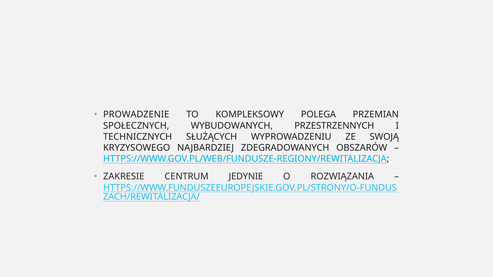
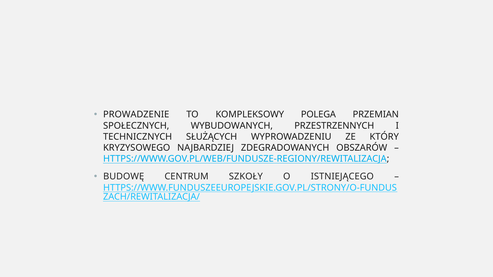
SWOJĄ: SWOJĄ -> KTÓRY (384, 137)
ZAKRESIE: ZAKRESIE -> BUDOWĘ (124, 177)
JEDYNIE: JEDYNIE -> SZKOŁY (246, 177)
ROZWIĄZANIA: ROZWIĄZANIA -> ISTNIEJĄCEGO (342, 177)
